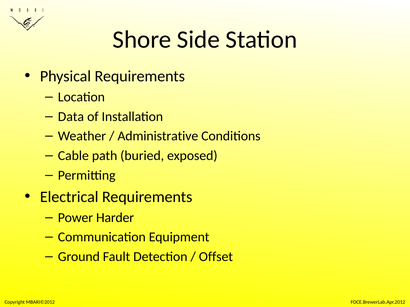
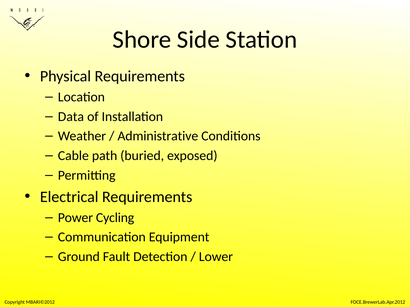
Harder: Harder -> Cycling (115, 218)
Offset: Offset -> Lower (216, 257)
